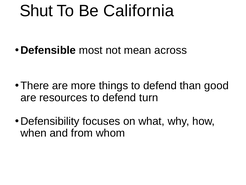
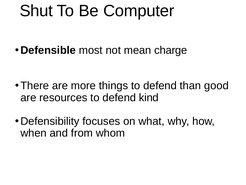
California: California -> Computer (139, 11)
across: across -> charge (171, 50)
turn: turn -> kind (149, 97)
